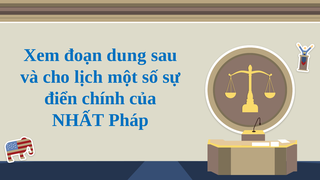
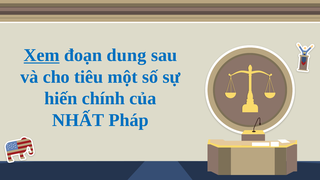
Xem underline: none -> present (42, 55)
lịch: lịch -> tiêu (89, 77)
điển: điển -> hiến (61, 98)
